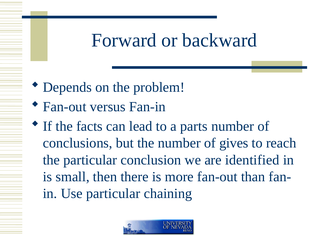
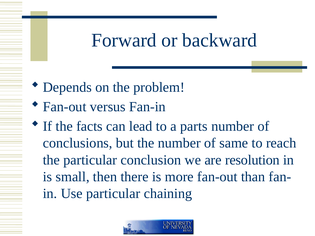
gives: gives -> same (234, 143)
identified: identified -> resolution (252, 160)
